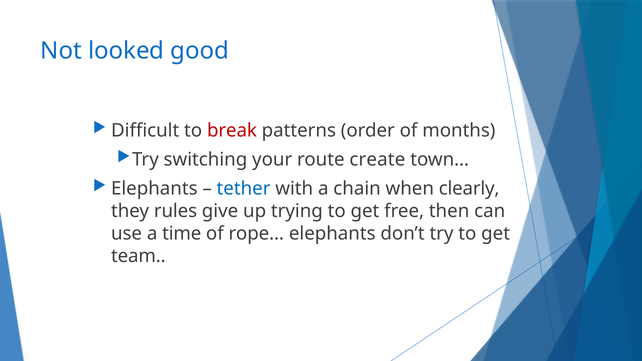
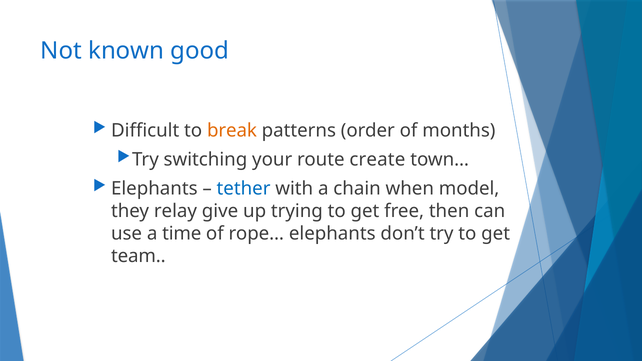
looked: looked -> known (126, 51)
break colour: red -> orange (232, 130)
clearly: clearly -> model (469, 189)
rules: rules -> relay (175, 211)
